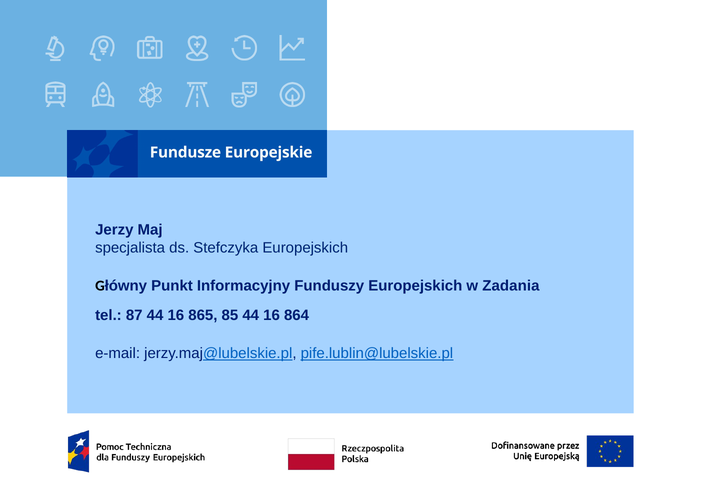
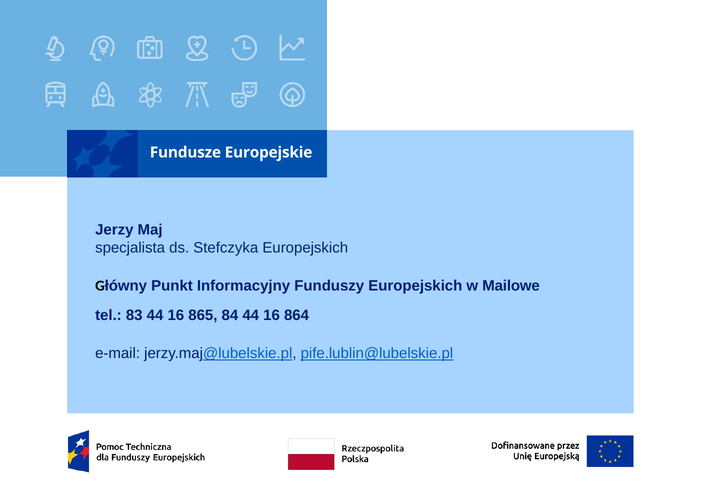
Zadania: Zadania -> Mailowe (511, 286)
87: 87 -> 83 (134, 315)
85: 85 -> 84 (230, 315)
